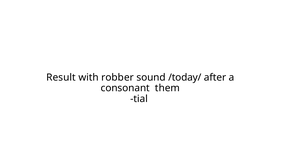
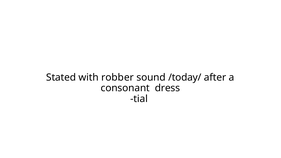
Result: Result -> Stated (61, 77)
them: them -> dress (167, 88)
